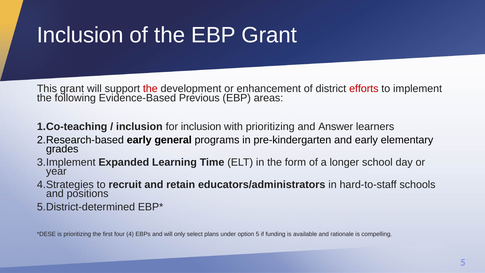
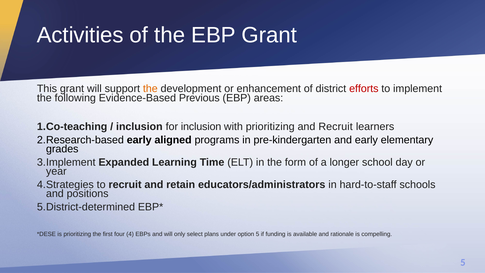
Inclusion: Inclusion -> Activities (80, 35)
the colour: red -> orange (150, 89)
and Answer: Answer -> Recruit (336, 127)
general: general -> aligned (173, 140)
